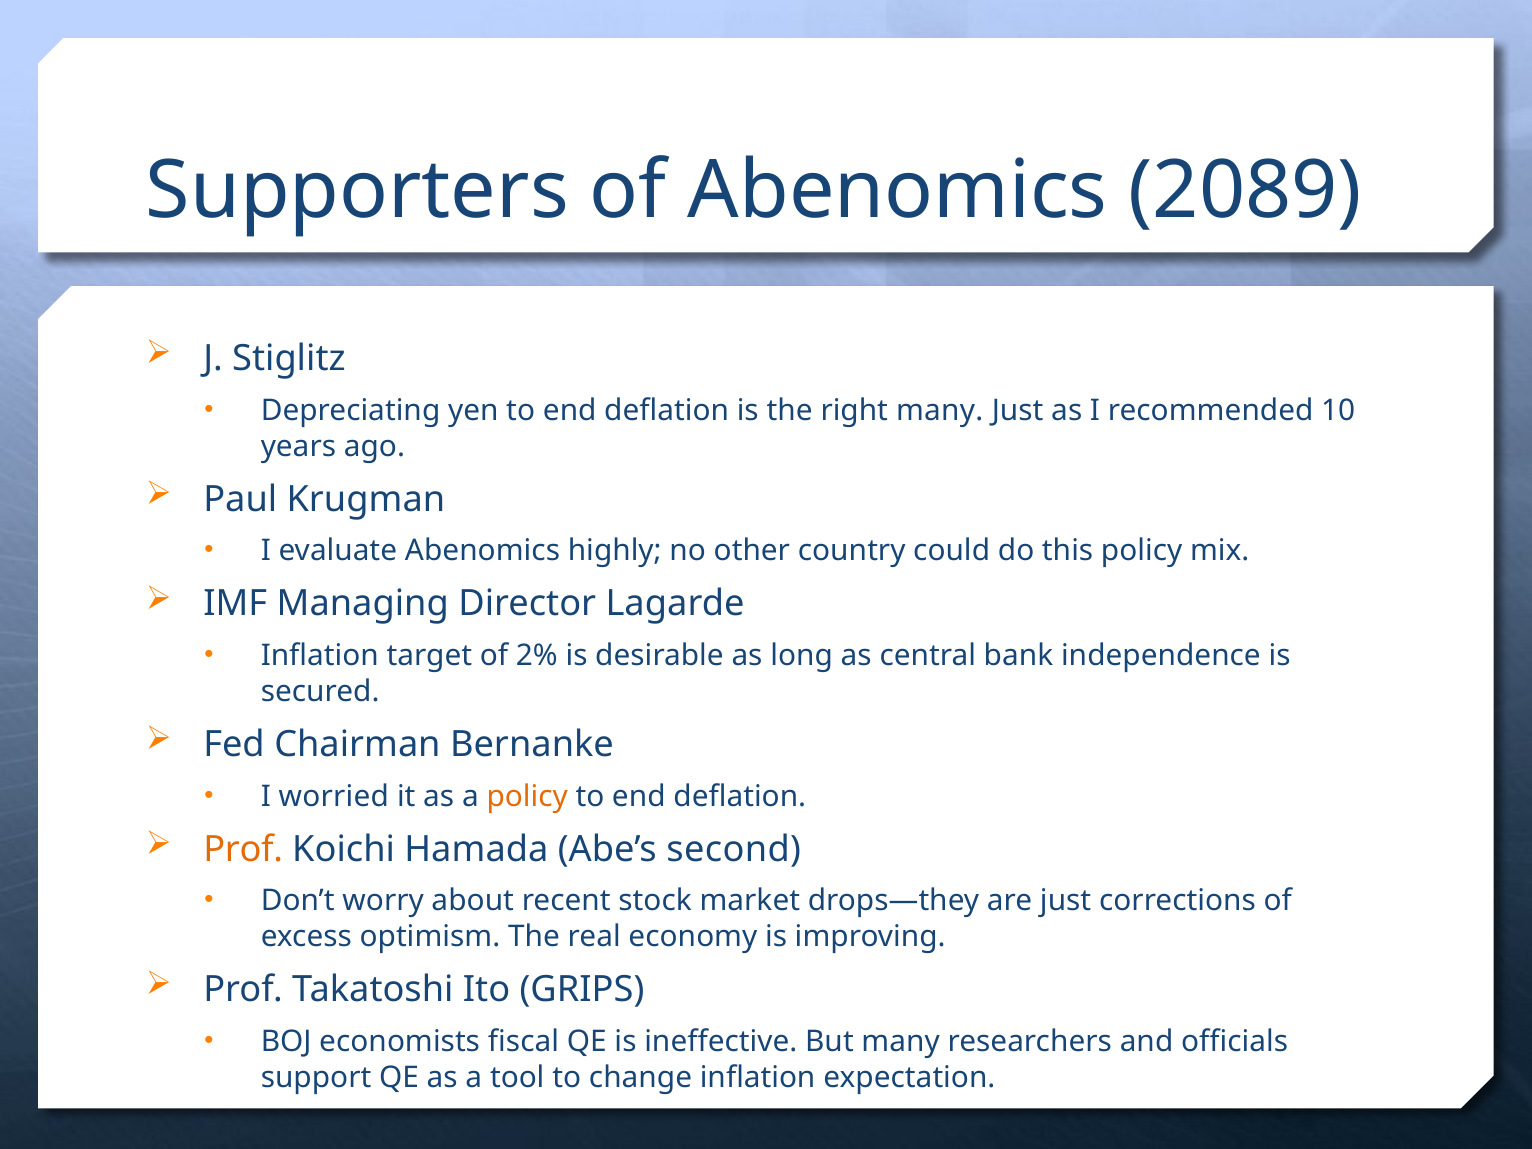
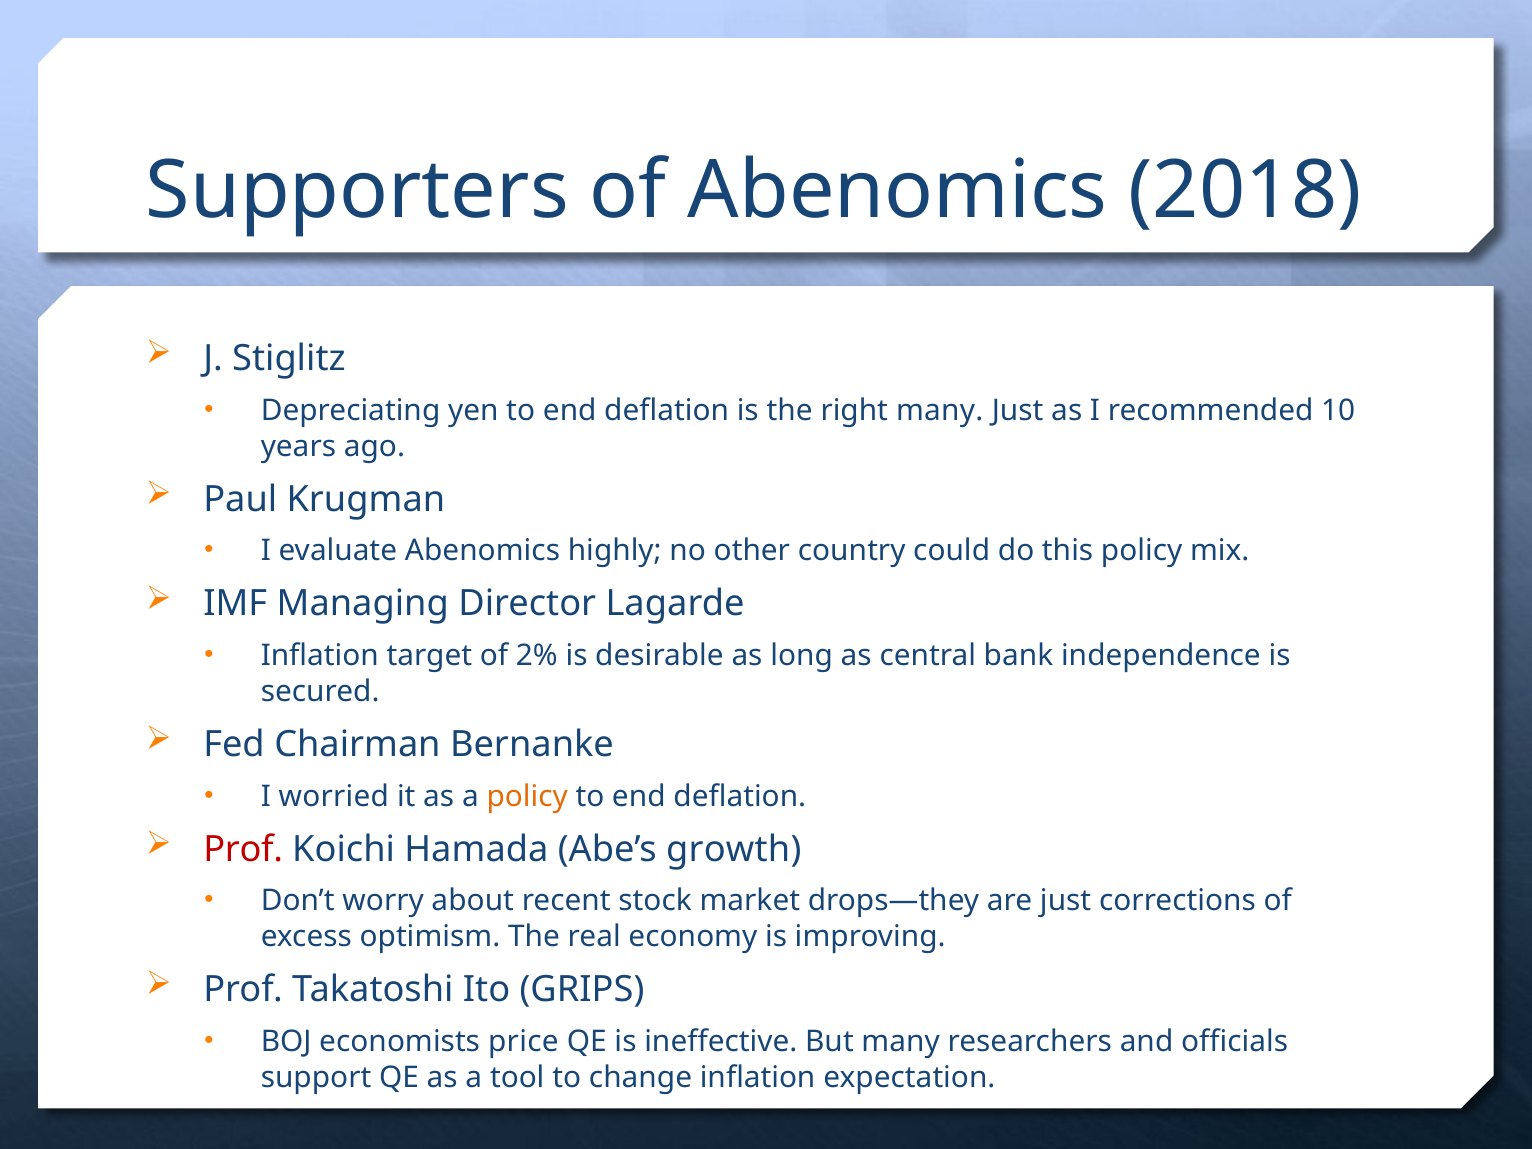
2089: 2089 -> 2018 (1245, 191)
Prof colour: orange -> red (243, 849)
second: second -> growth (734, 849)
fiscal: fiscal -> price (523, 1042)
